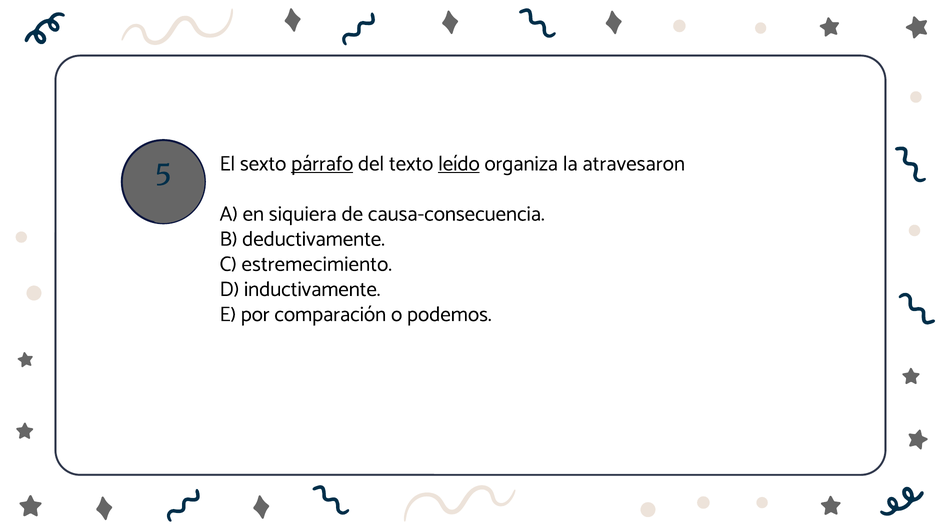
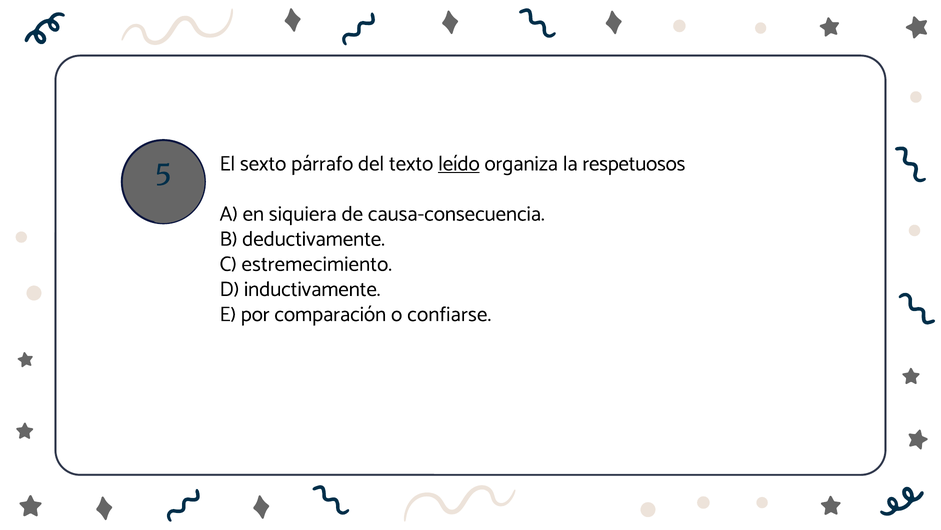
párrafo underline: present -> none (322, 163)
atravesaron: atravesaron -> respetuosos (634, 163)
podemos: podemos -> confiarse (449, 314)
